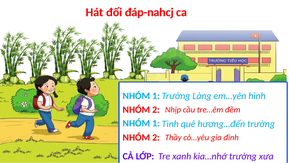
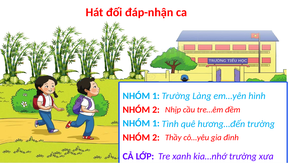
đáp-nahcj: đáp-nahcj -> đáp-nhận (149, 12)
